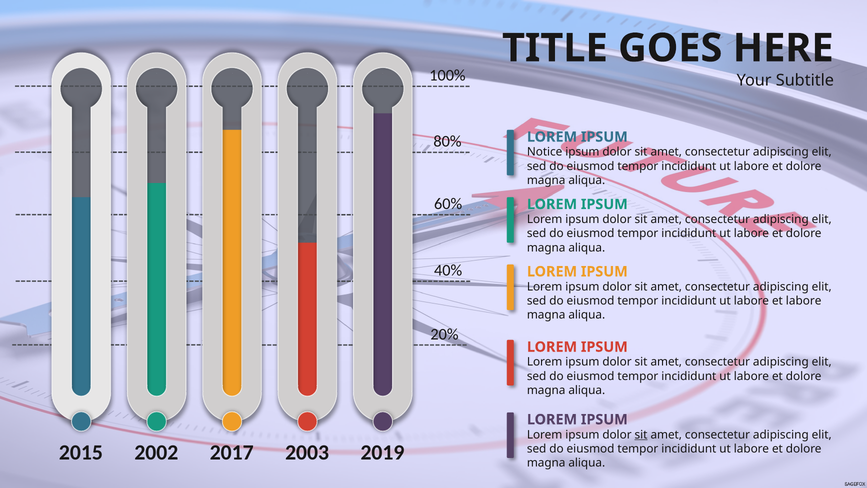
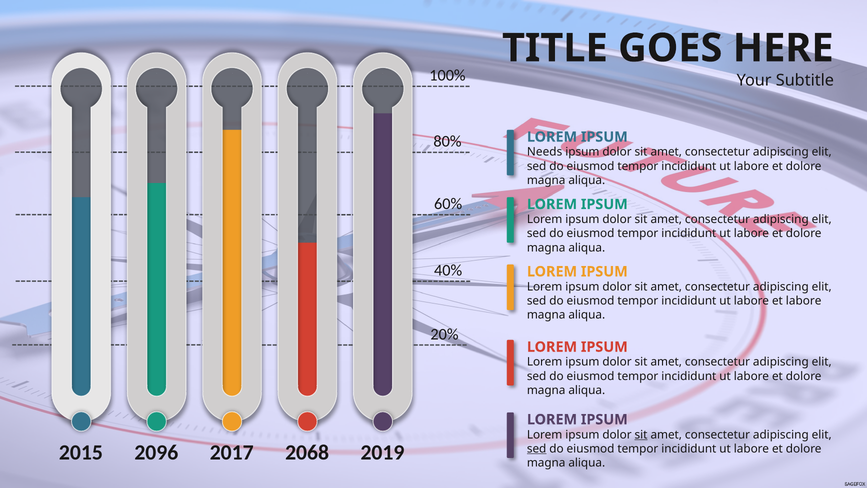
Notice: Notice -> Needs (545, 152)
2002: 2002 -> 2096 (156, 452)
2003: 2003 -> 2068 (307, 452)
sed underline: none -> present (537, 449)
